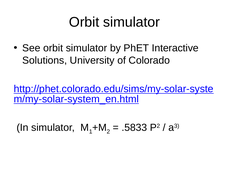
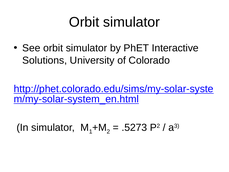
.5833: .5833 -> .5273 (134, 127)
